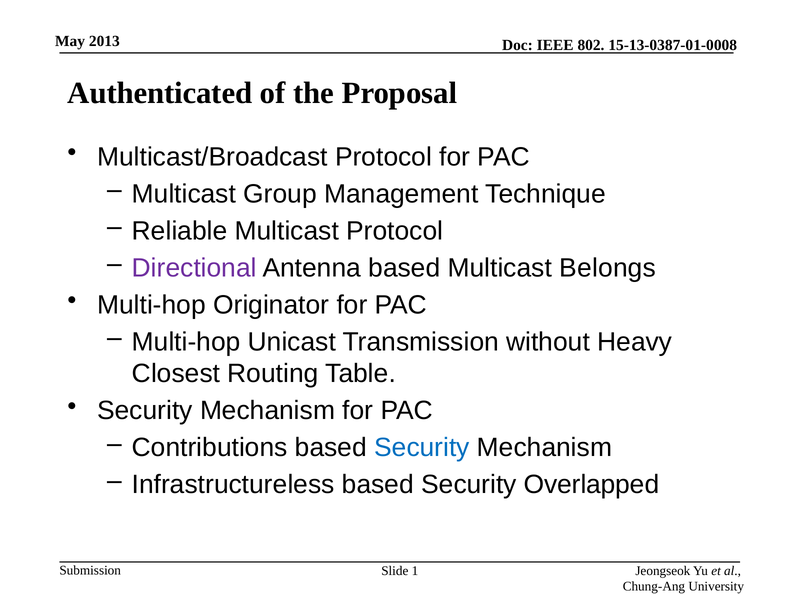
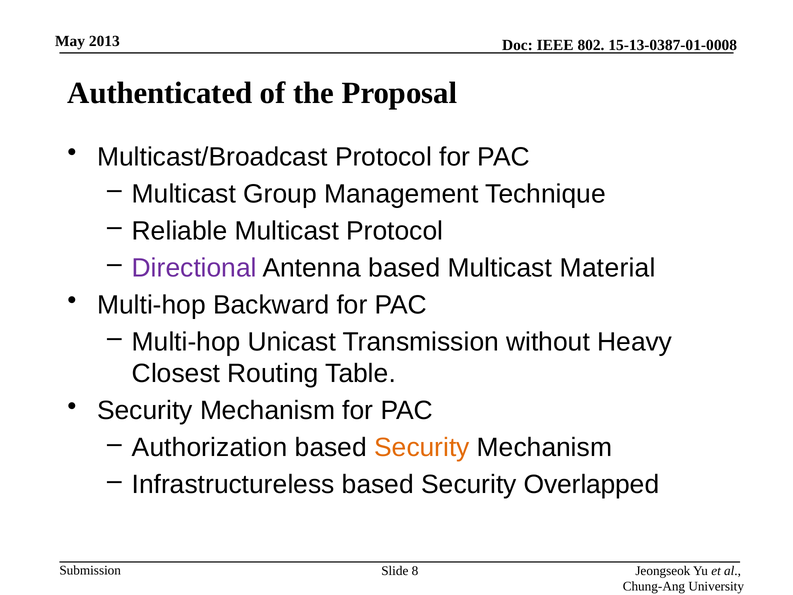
Belongs: Belongs -> Material (608, 268)
Originator: Originator -> Backward (271, 305)
Contributions: Contributions -> Authorization (210, 447)
Security colour: blue -> orange (422, 447)
1: 1 -> 8 (415, 570)
